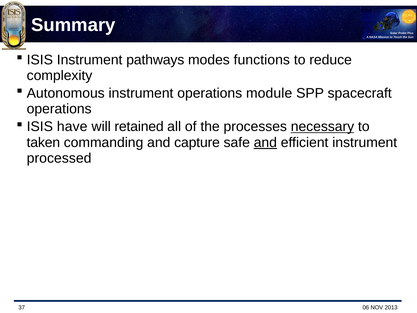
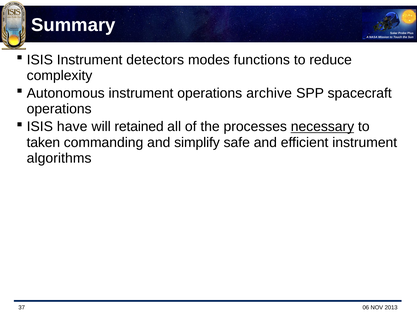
pathways: pathways -> detectors (155, 60)
module: module -> archive (269, 93)
capture: capture -> simplify (197, 142)
and underline: present -> none (265, 142)
processed: processed -> algorithms (59, 158)
